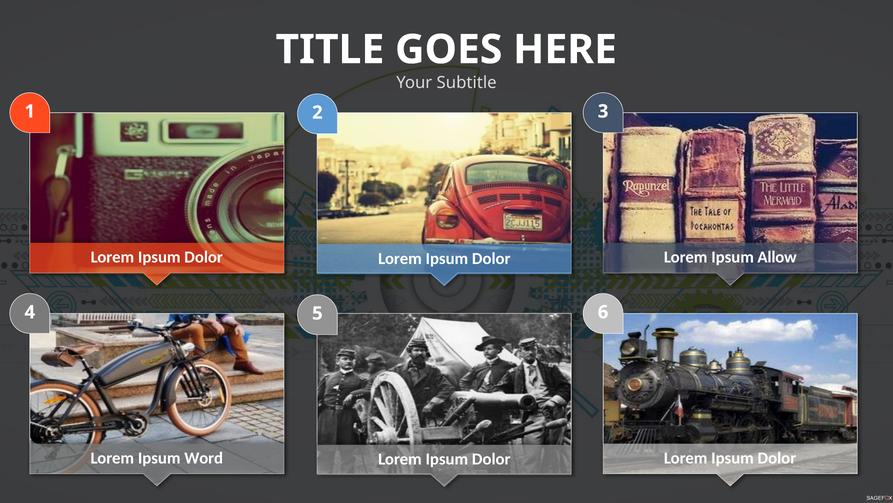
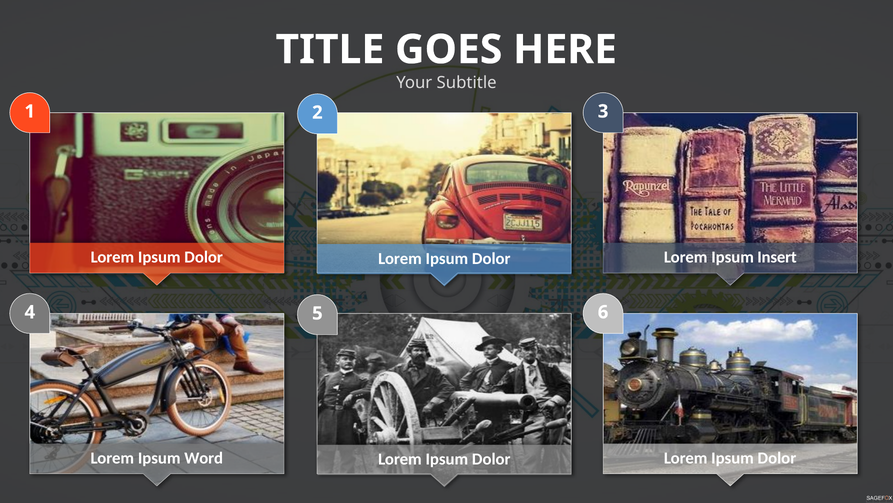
Allow: Allow -> Insert (777, 257)
